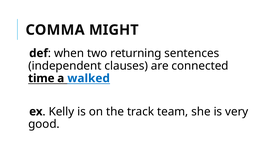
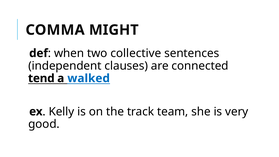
returning: returning -> collective (136, 53)
time: time -> tend (41, 78)
